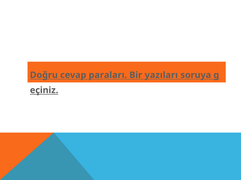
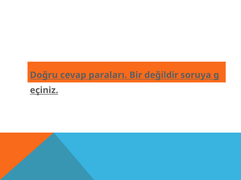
yazıları: yazıları -> değildir (161, 75)
